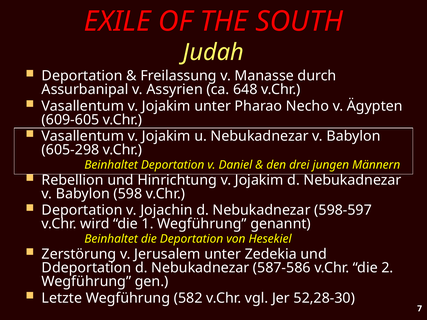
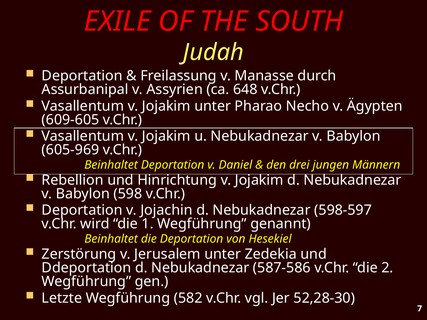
605-298: 605-298 -> 605-969 (70, 150)
